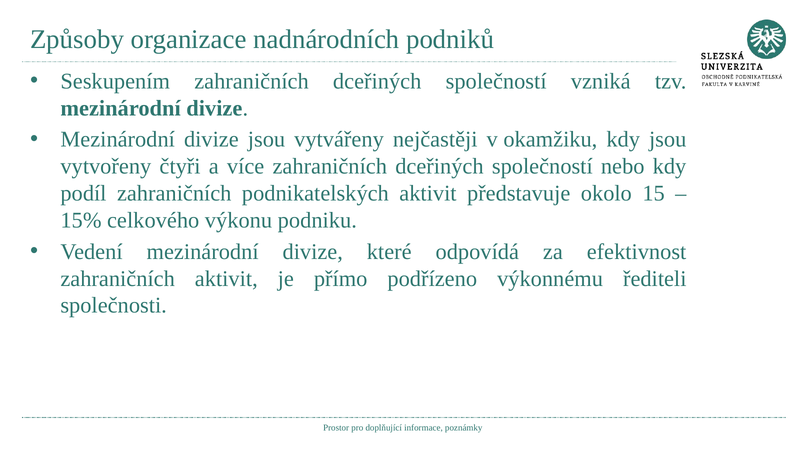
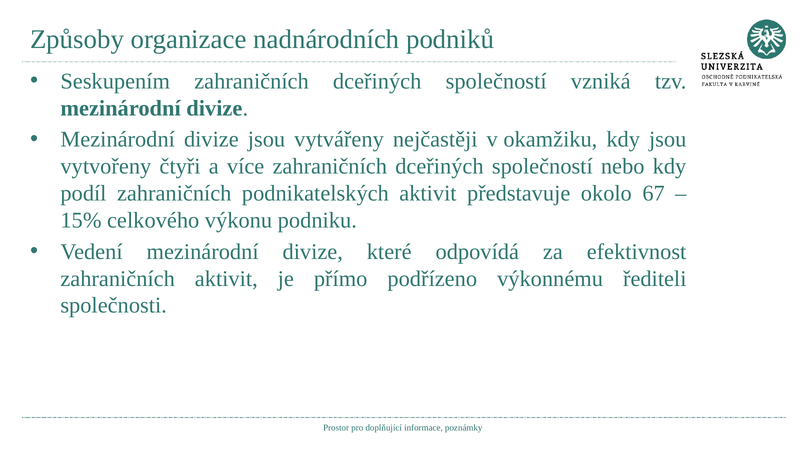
15: 15 -> 67 (654, 193)
